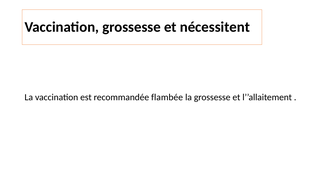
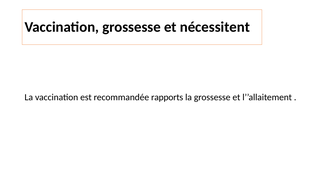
flambée: flambée -> rapports (167, 97)
